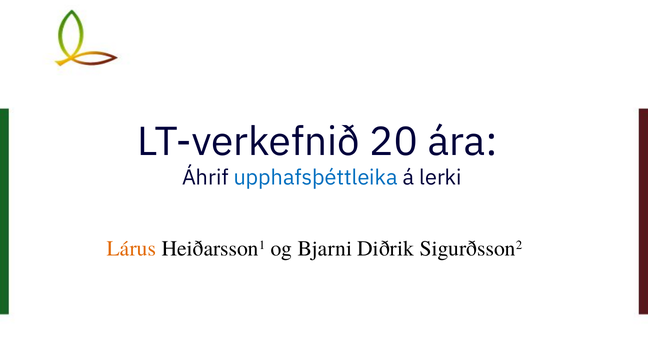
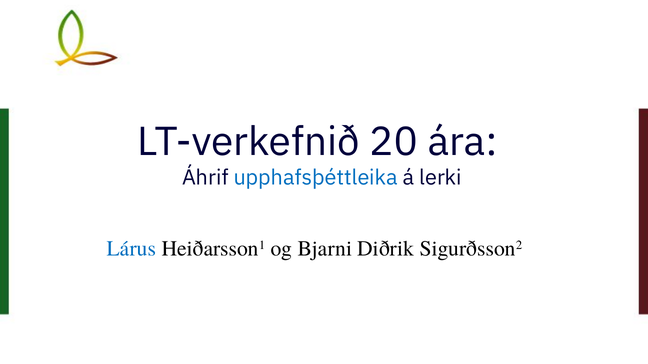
Lárus colour: orange -> blue (131, 249)
